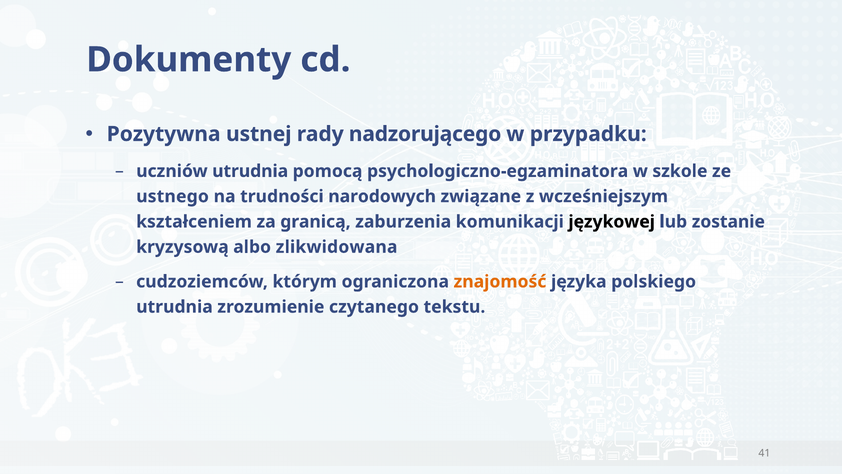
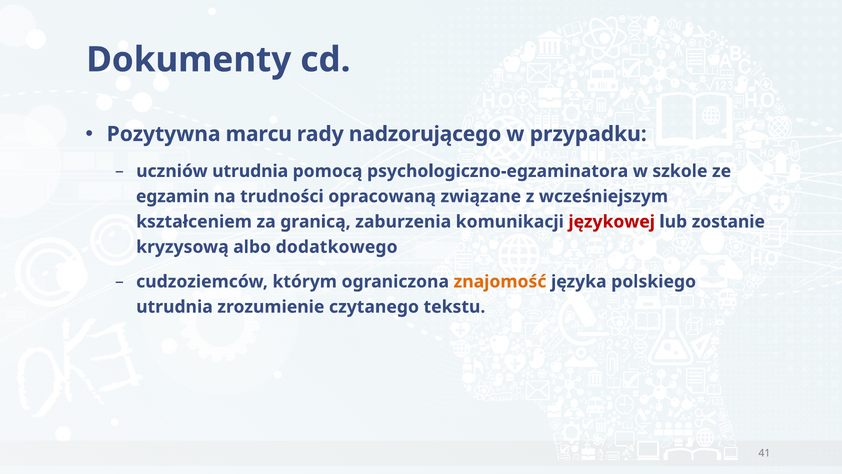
ustnej: ustnej -> marcu (259, 134)
ustnego: ustnego -> egzamin (173, 196)
narodowych: narodowych -> opracowaną (382, 196)
językowej colour: black -> red (612, 222)
zlikwidowana: zlikwidowana -> dodatkowego (337, 247)
